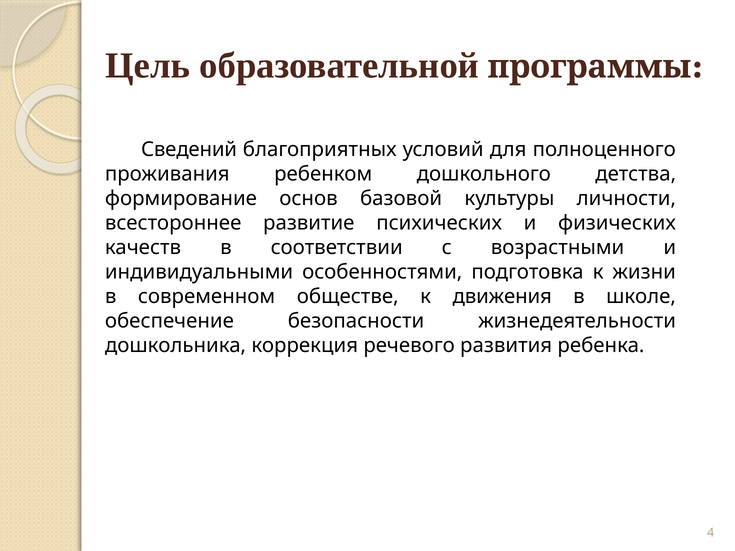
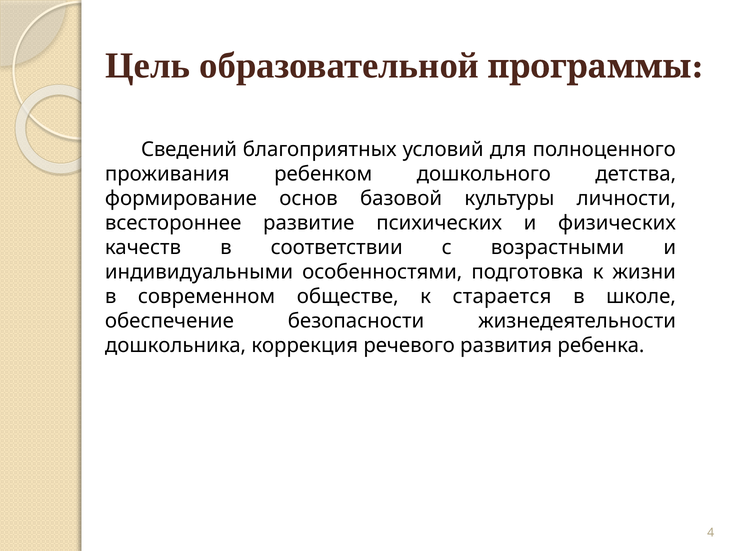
движения: движения -> старается (502, 297)
